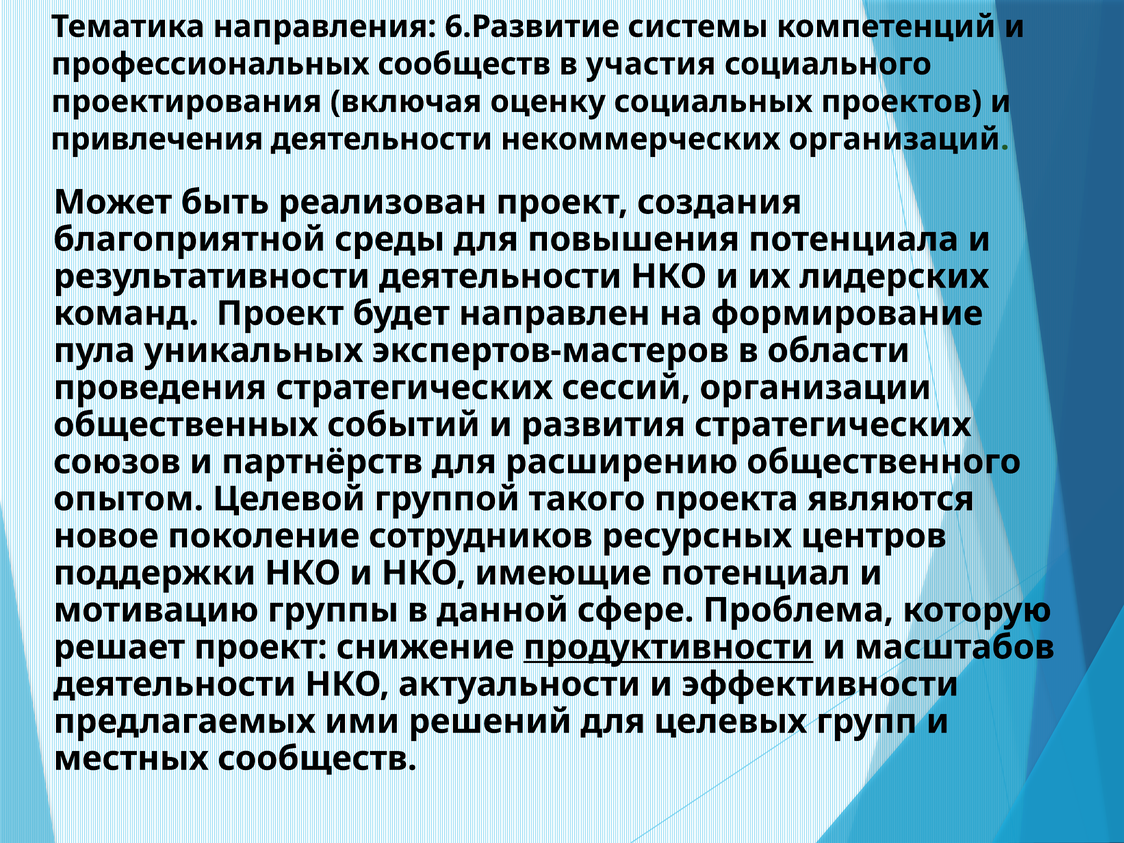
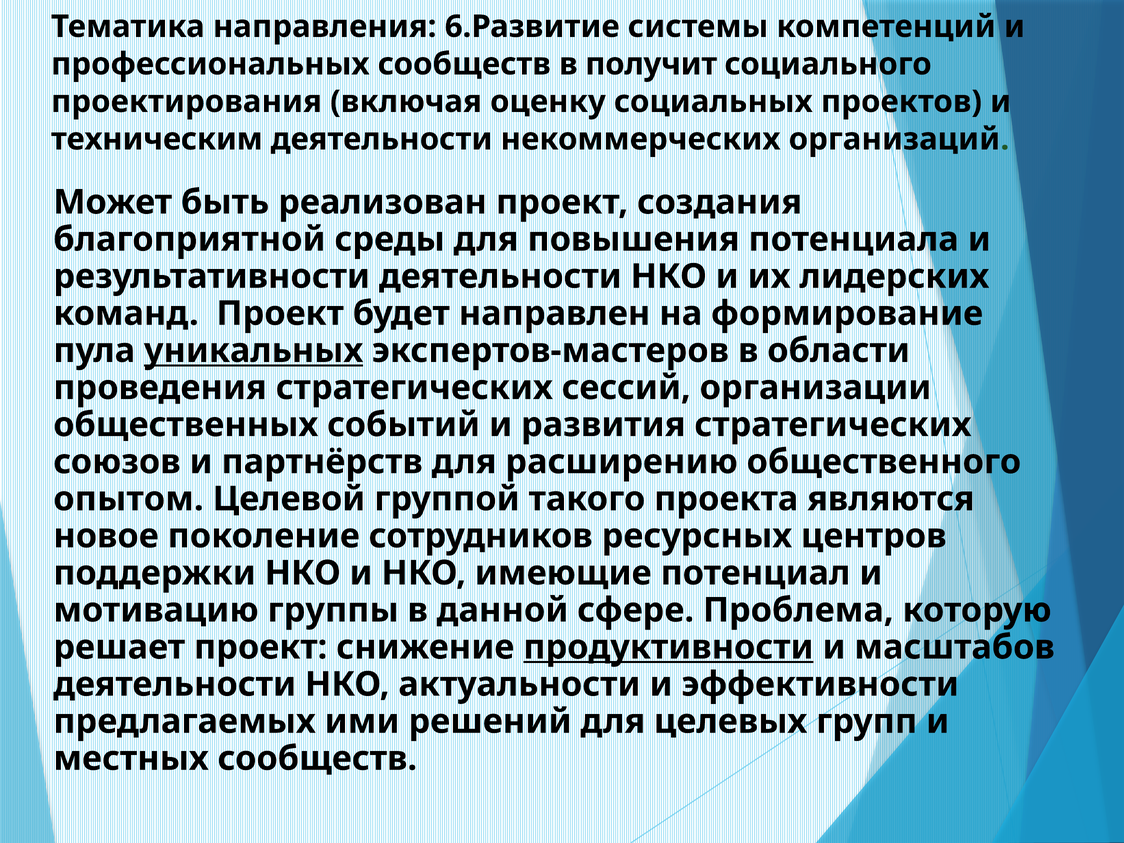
участия: участия -> получит (651, 64)
привлечения: привлечения -> техническим (157, 139)
уникальных underline: none -> present (254, 351)
